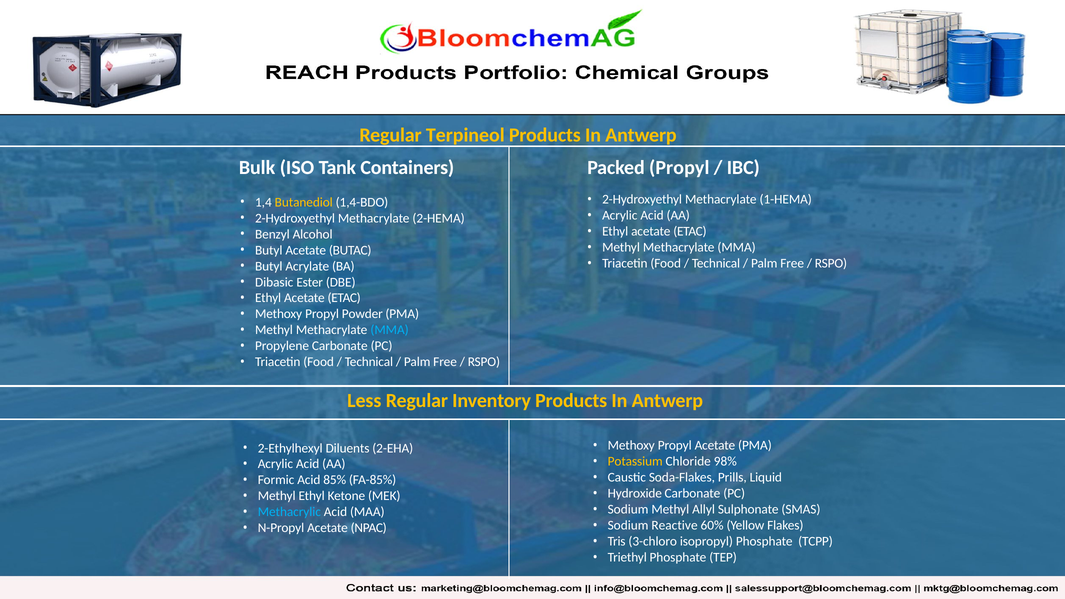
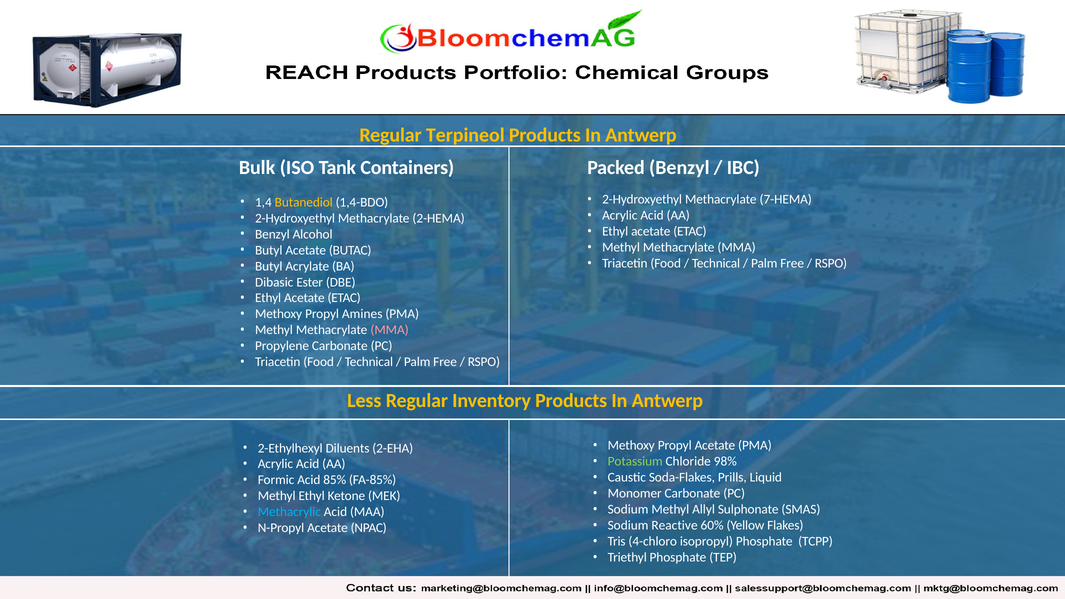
Packed Propyl: Propyl -> Benzyl (679, 168)
1-HEMA: 1-HEMA -> 7-HEMA (786, 199)
Powder: Powder -> Amines (362, 314)
MMA colour: light blue -> pink (390, 330)
Potassium colour: yellow -> light green (635, 462)
Hydroxide: Hydroxide -> Monomer (635, 494)
3-chloro: 3-chloro -> 4-chloro (653, 541)
